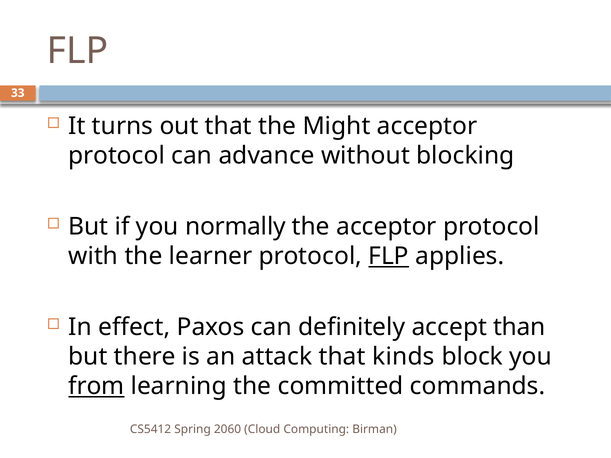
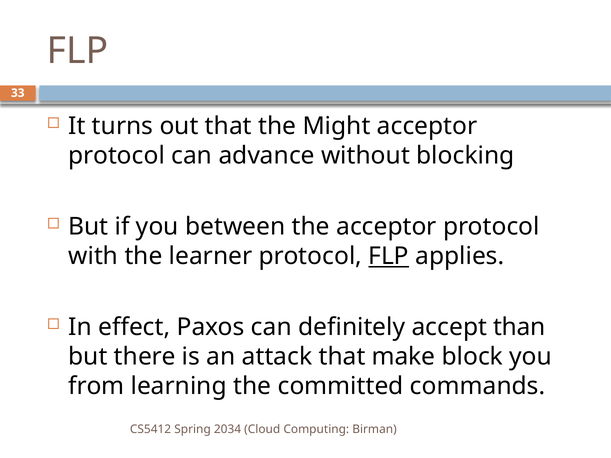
normally: normally -> between (235, 227)
kinds: kinds -> make (404, 357)
from underline: present -> none (96, 387)
2060: 2060 -> 2034 (228, 430)
